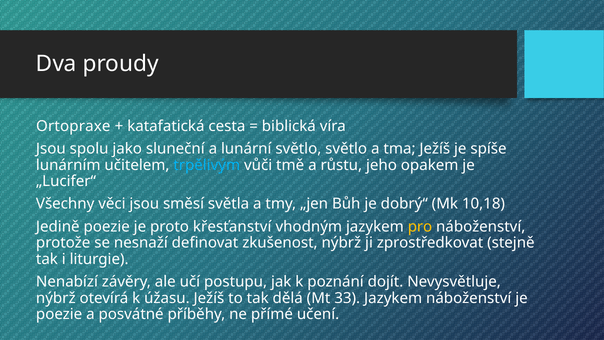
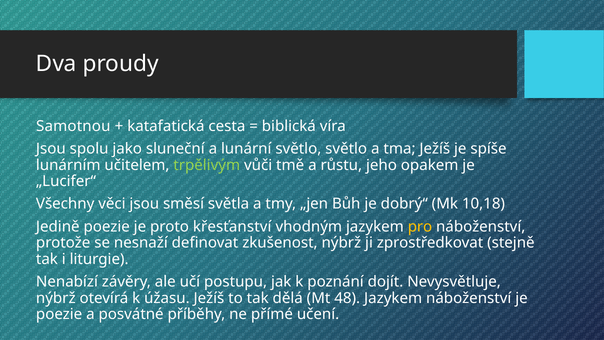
Ortopraxe: Ortopraxe -> Samotnou (73, 126)
trpělivým colour: light blue -> light green (207, 165)
33: 33 -> 48 (347, 298)
